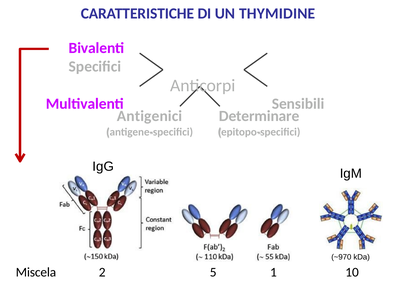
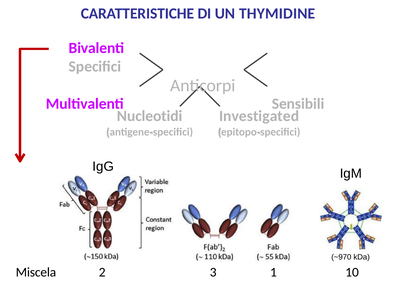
Antigenici: Antigenici -> Nucleotidi (150, 116)
Determinare: Determinare -> Investigated (259, 116)
5: 5 -> 3 (213, 273)
